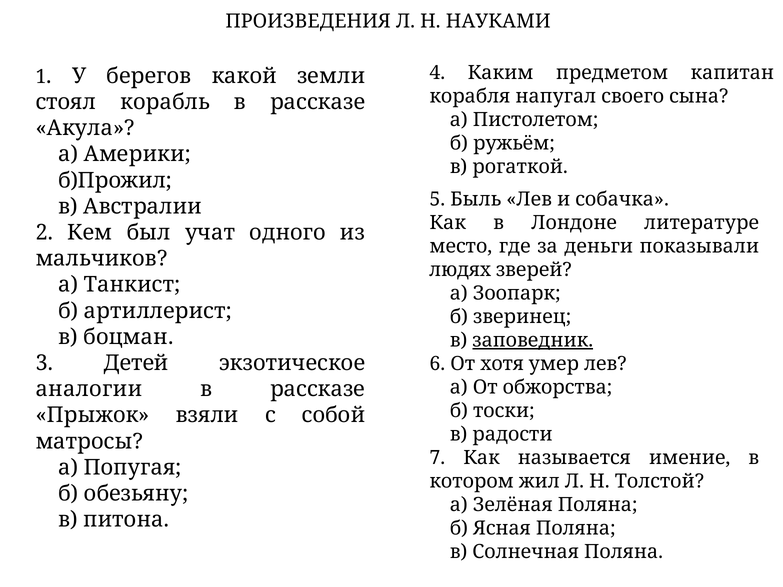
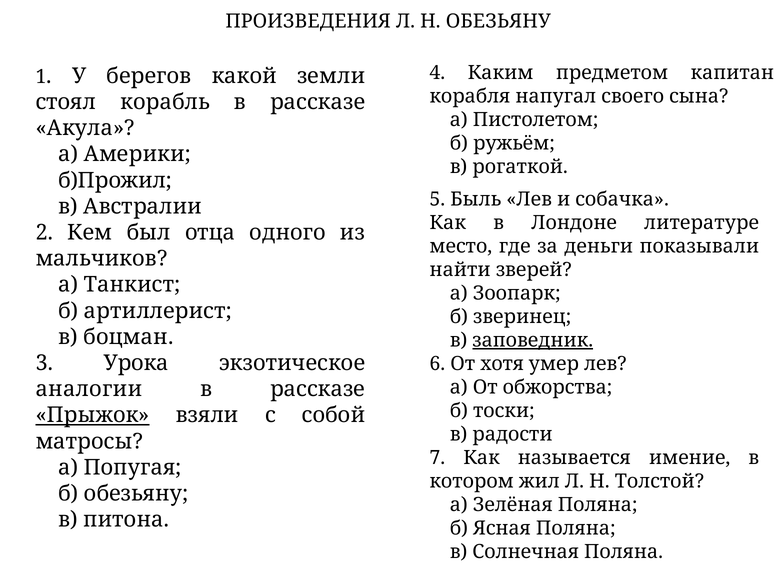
Н НАУКАМИ: НАУКАМИ -> ОБЕЗЬЯНУ (498, 21)
учат: учат -> отца (210, 233)
людях: людях -> найти (460, 270)
Детей: Детей -> Урока (136, 363)
Прыжок underline: none -> present (93, 415)
